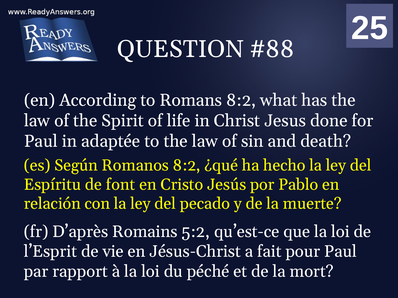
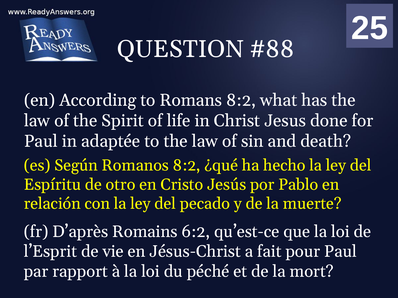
font: font -> otro (121, 185)
5:2: 5:2 -> 6:2 (196, 232)
